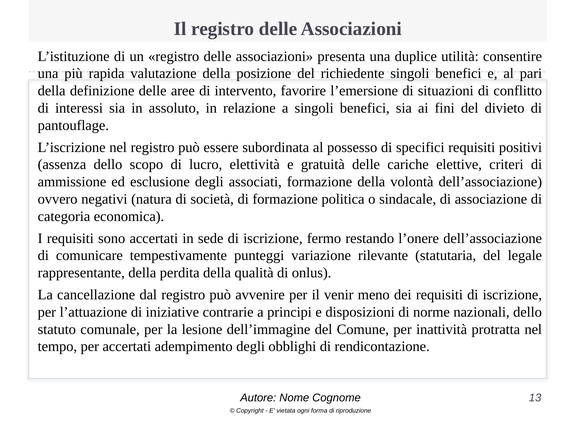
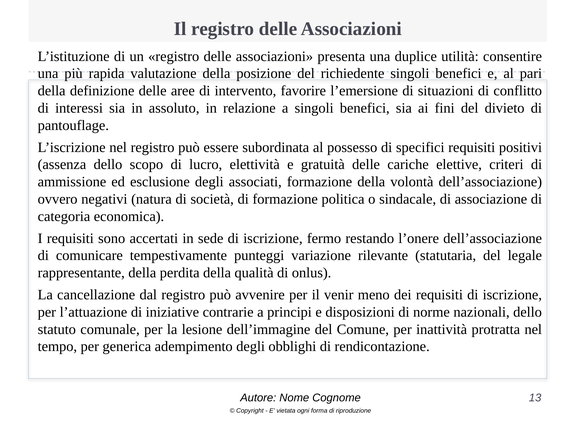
per accertati: accertati -> generica (127, 346)
